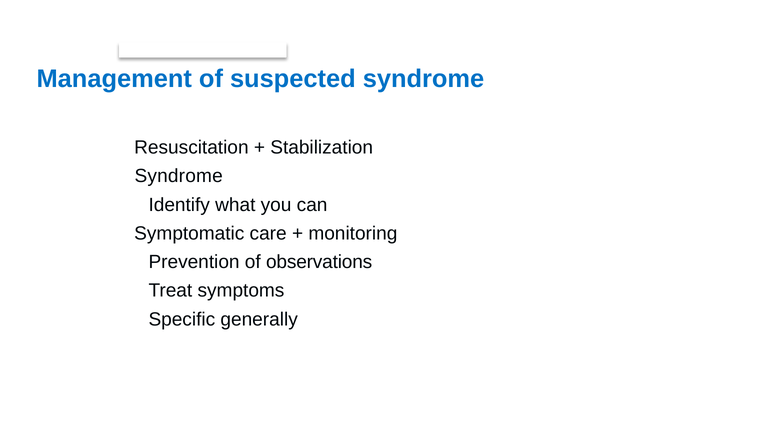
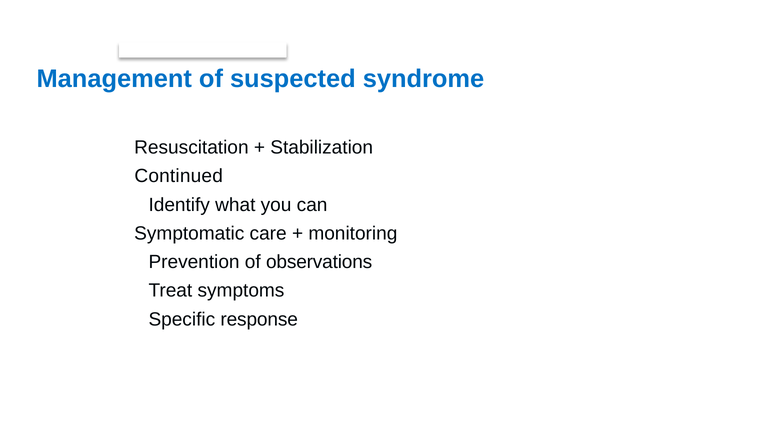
Syndrome: Syndrome -> Continued (179, 176)
generally: generally -> response (259, 319)
